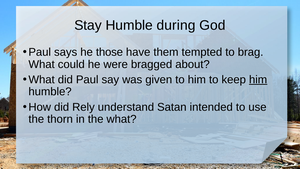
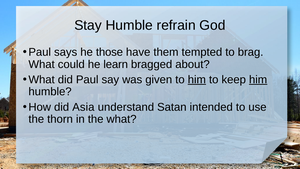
during: during -> refrain (176, 25)
were: were -> learn (116, 64)
him underline: none -> present (197, 79)
Rely: Rely -> Asia (83, 107)
